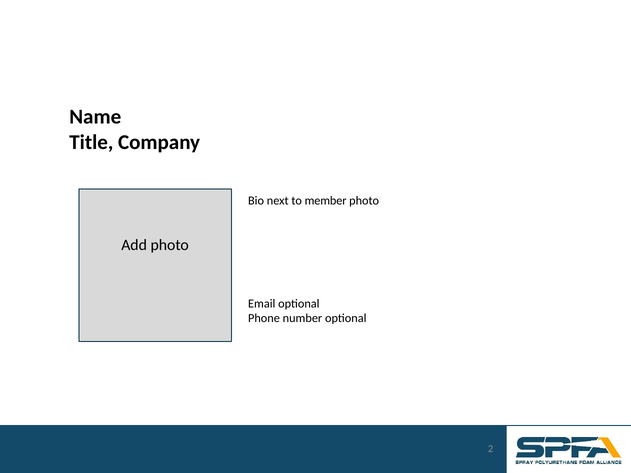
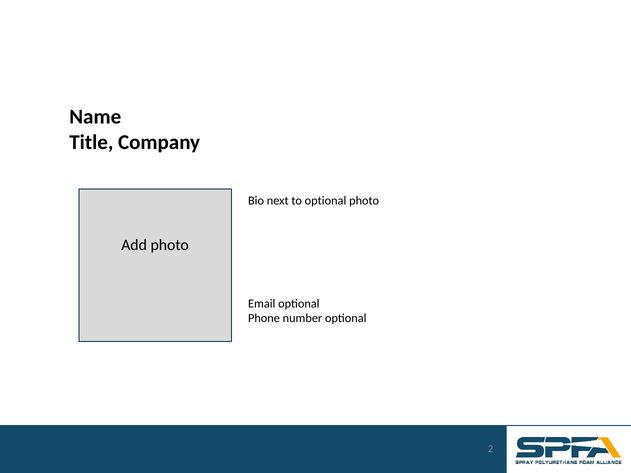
to member: member -> optional (326, 201)
